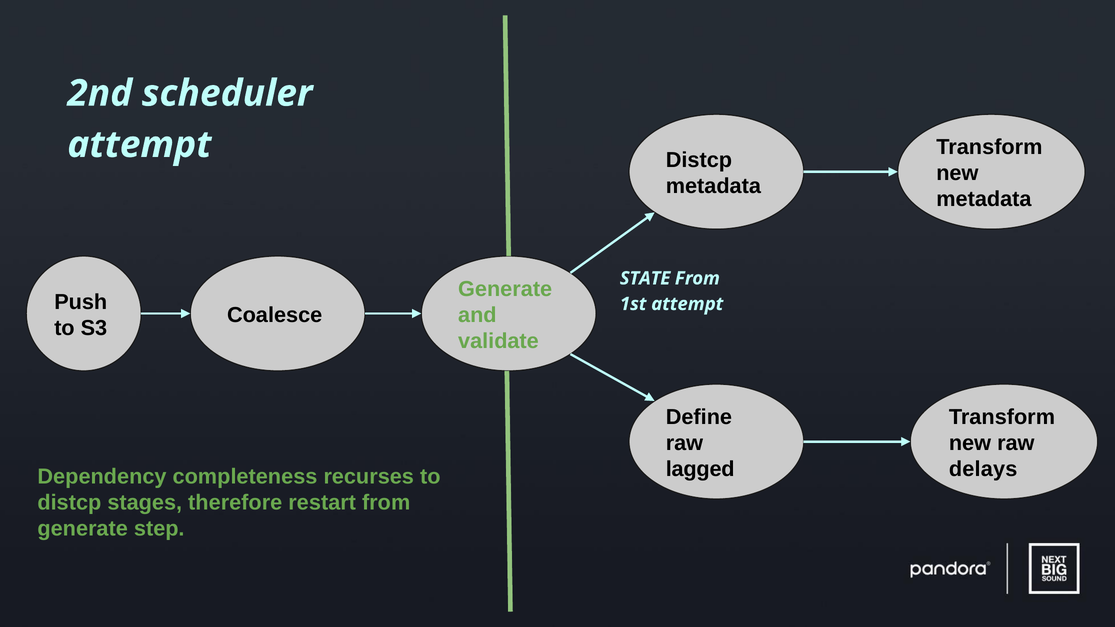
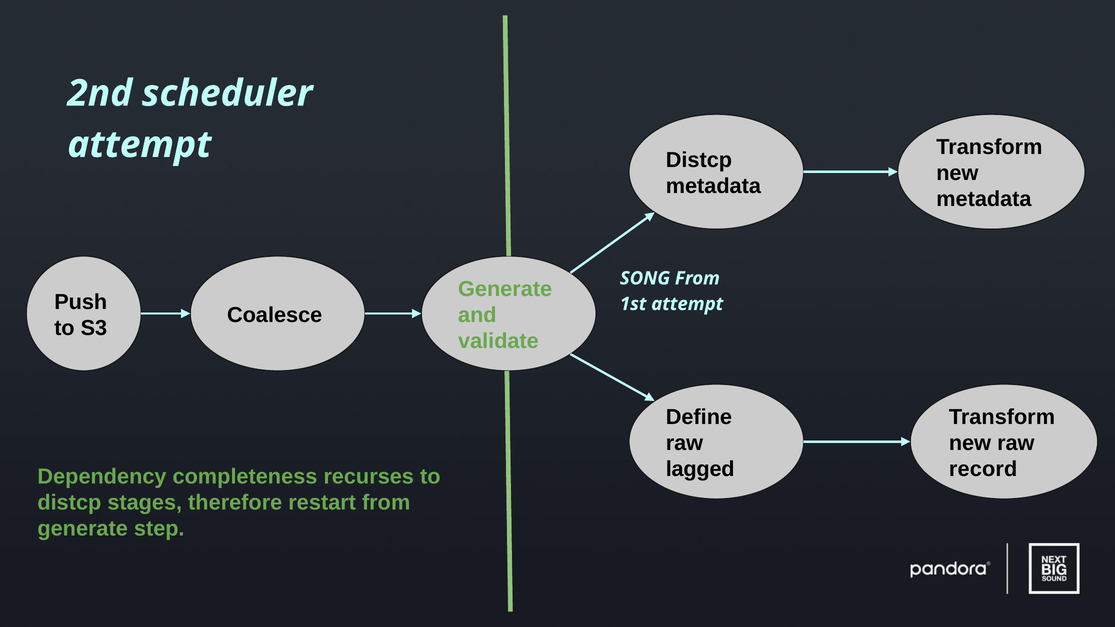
STATE: STATE -> SONG (645, 278)
delays: delays -> record (983, 469)
